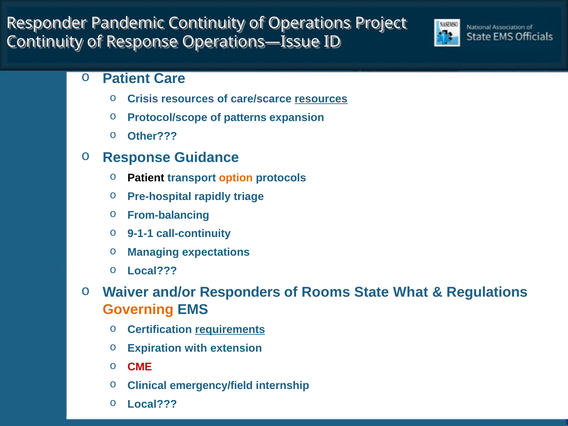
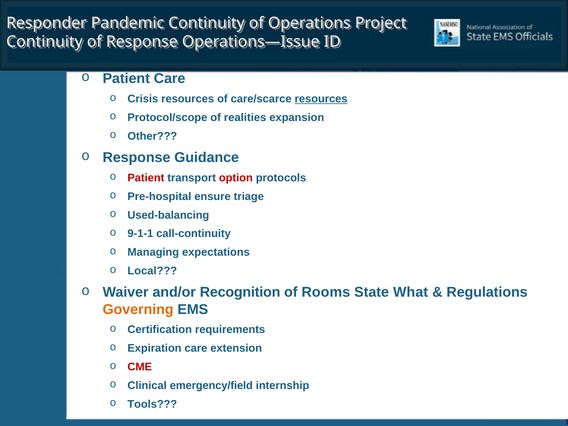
patterns: patterns -> realities (245, 117)
Patient colour: black -> red (146, 178)
option colour: orange -> red (236, 178)
rapidly: rapidly -> ensure (213, 196)
From-balancing: From-balancing -> Used-balancing (168, 215)
Responders: Responders -> Recognition (240, 292)
requirements underline: present -> none (230, 330)
Expiration with: with -> care (196, 348)
Local: Local -> Tools (152, 404)
